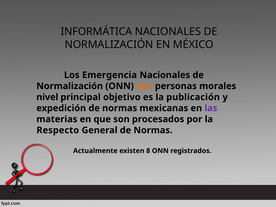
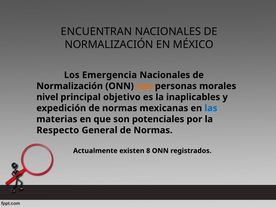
INFORMÁTICA: INFORMÁTICA -> ENCUENTRAN (96, 32)
publicación: publicación -> inaplicables (193, 97)
las colour: purple -> blue (211, 108)
procesados: procesados -> potenciales (158, 119)
